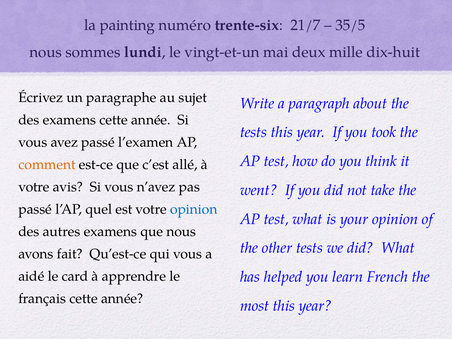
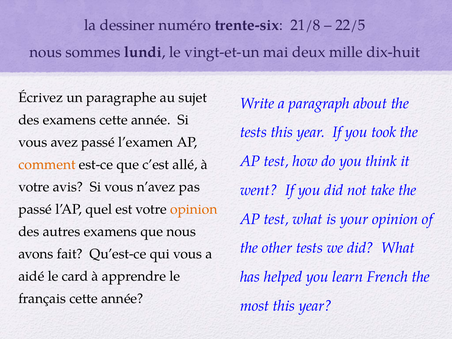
painting: painting -> dessiner (127, 25)
21/7: 21/7 -> 21/8 (305, 25)
35/5: 35/5 -> 22/5 (350, 25)
opinion colour: blue -> orange (194, 209)
